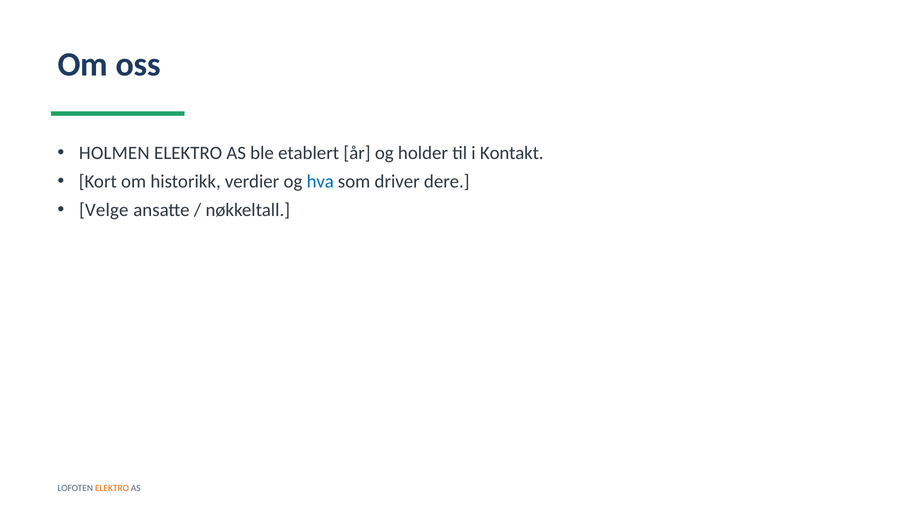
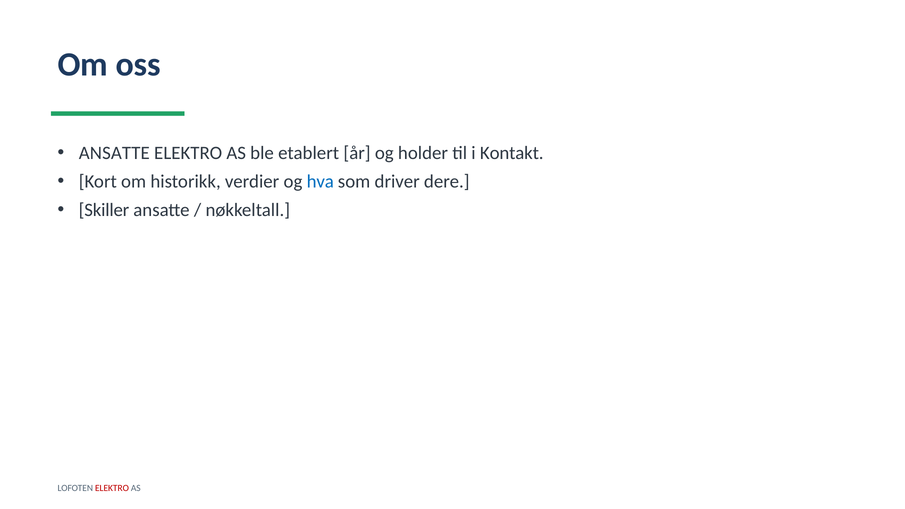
HOLMEN: HOLMEN -> ANSATTE (114, 153)
Velge: Velge -> Skiller (104, 210)
ELEKTRO colour: orange -> red (112, 488)
